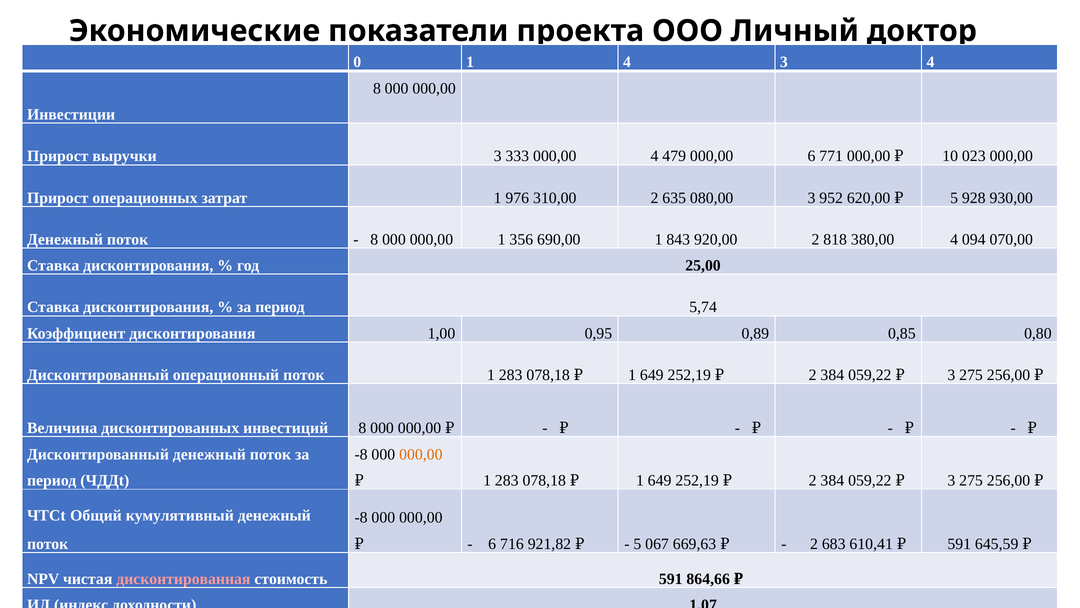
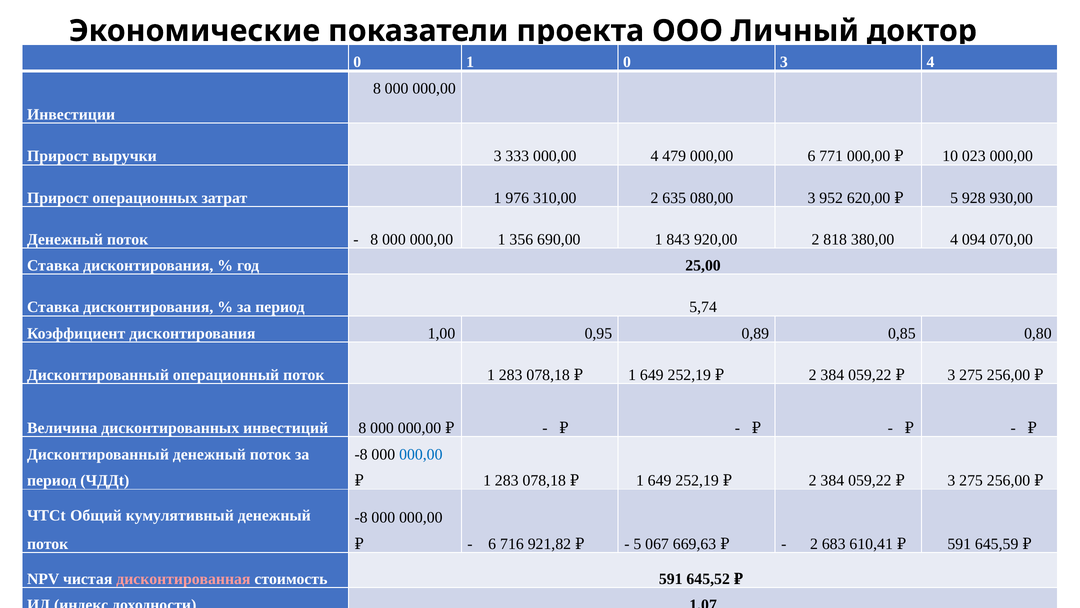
1 4: 4 -> 0 (627, 62)
000,00 colour: orange -> blue (421, 454)
864,66: 864,66 -> 645,52 (708, 578)
